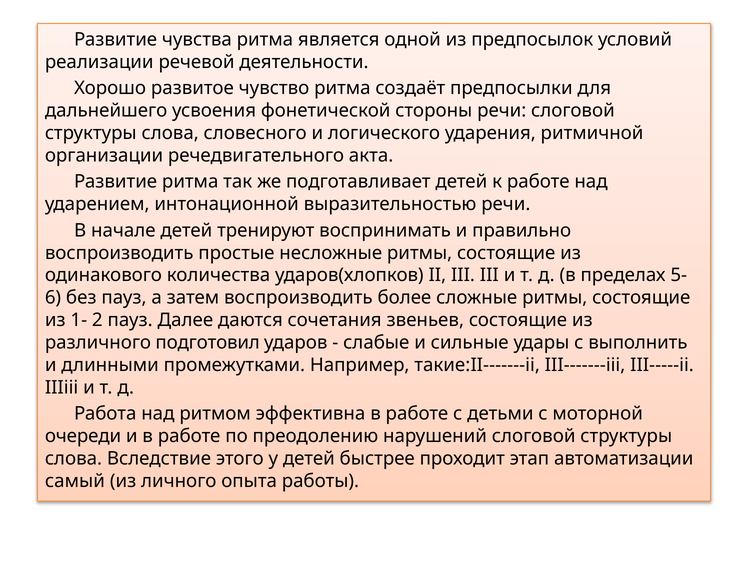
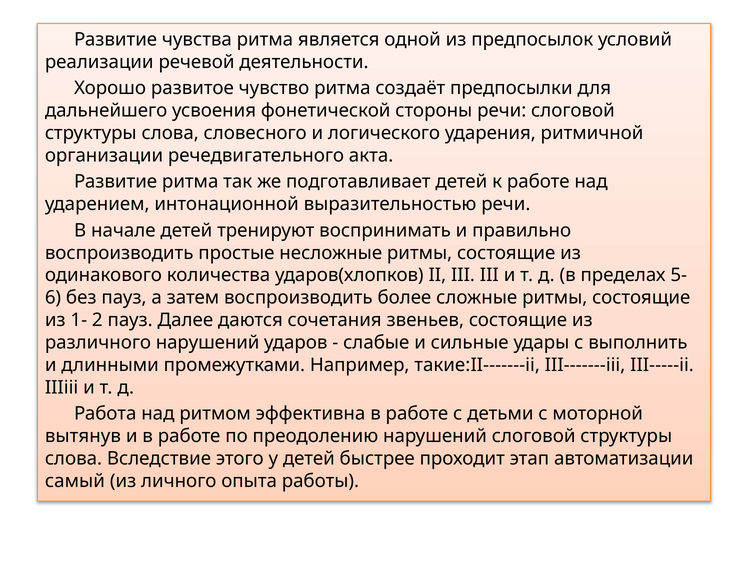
различного подготовил: подготовил -> нарушений (208, 343)
очереди: очереди -> вытянув (83, 436)
